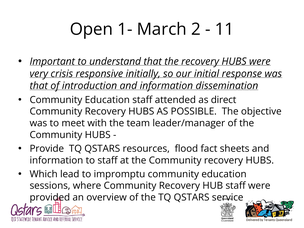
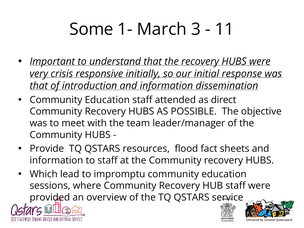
Open: Open -> Some (91, 29)
2: 2 -> 3 (196, 29)
